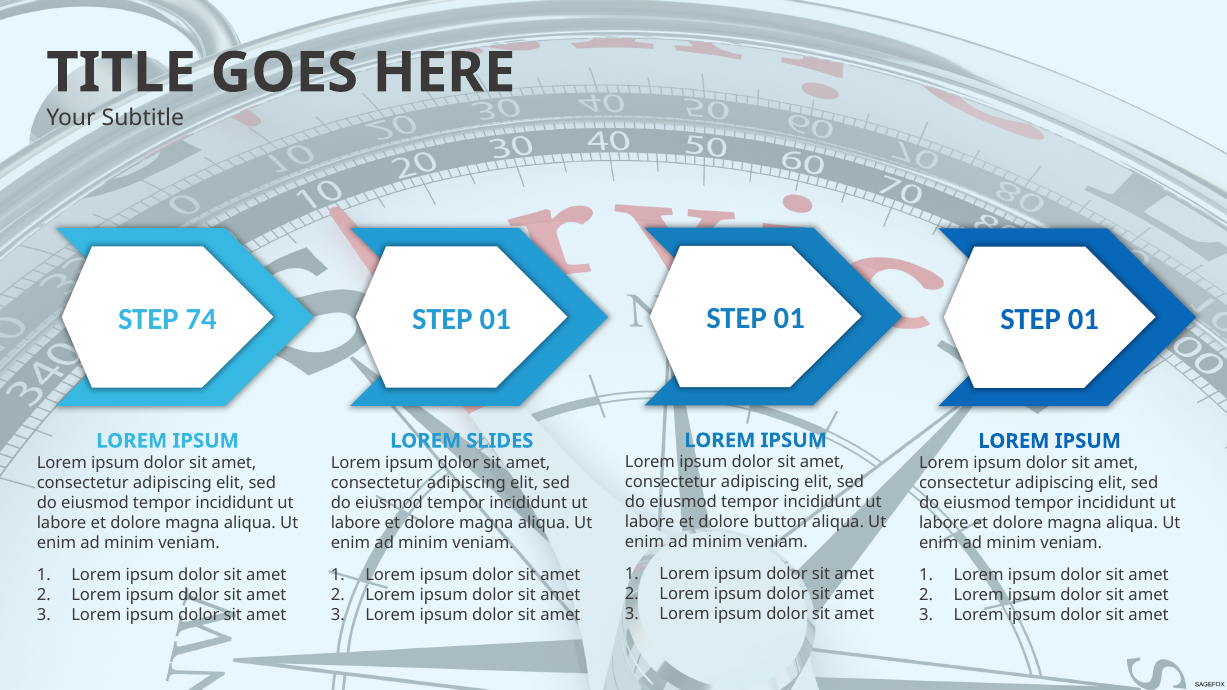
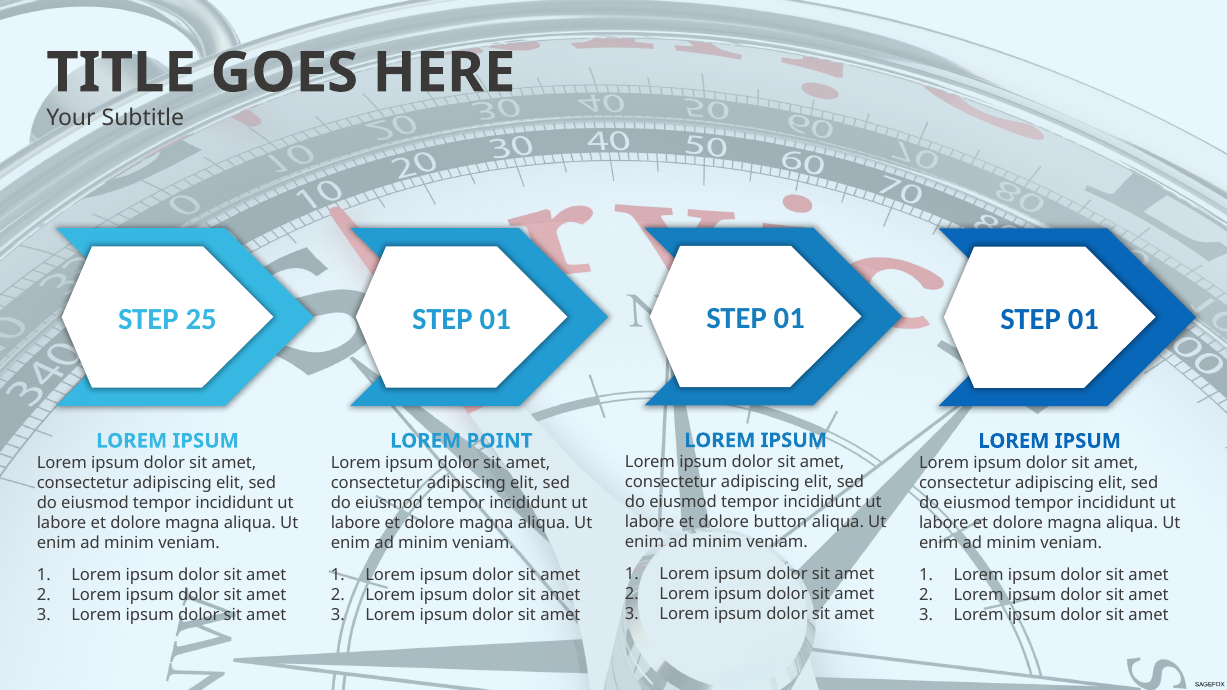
74: 74 -> 25 (201, 319)
SLIDES: SLIDES -> POINT (500, 441)
